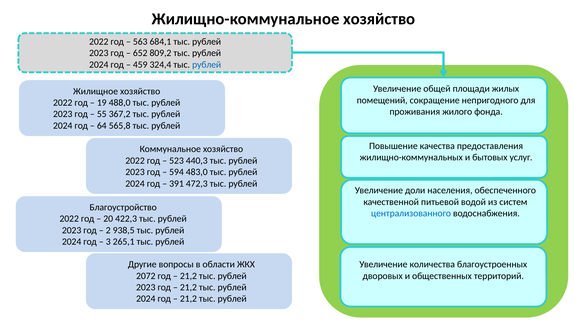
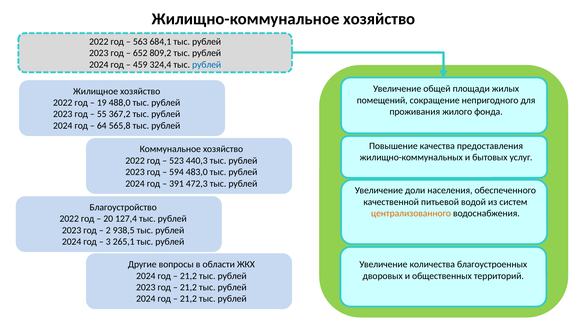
централизованного colour: blue -> orange (411, 214)
422,3: 422,3 -> 127,4 (126, 219)
2072: 2072 -> 2024 (146, 276)
